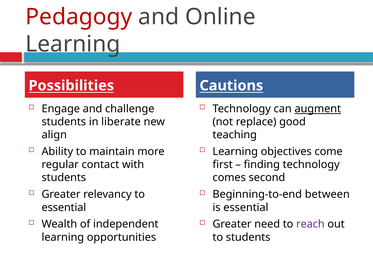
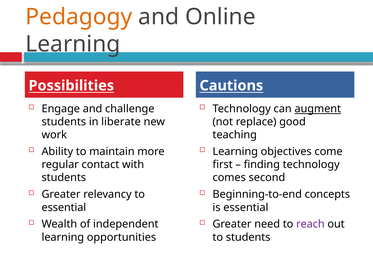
Pedagogy colour: red -> orange (79, 17)
align: align -> work (54, 135)
between: between -> concepts (327, 194)
